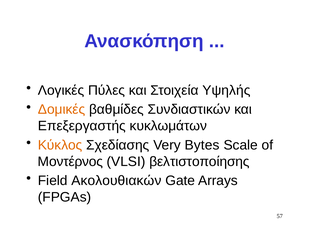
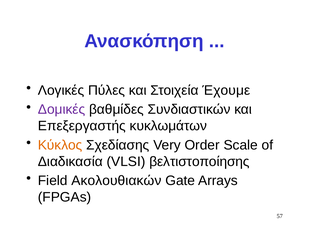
Υψηλής: Υψηλής -> Έχουμε (226, 91)
Δομικές colour: orange -> purple (62, 110)
Bytes: Bytes -> Order (202, 146)
Μοντέρνος: Μοντέρνος -> Διαδικασία (70, 162)
